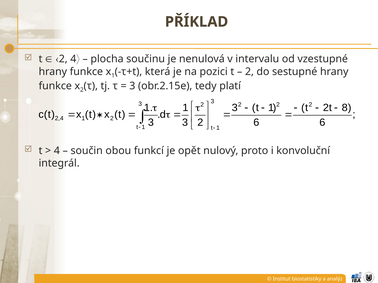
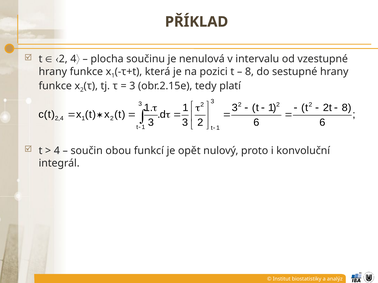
2: 2 -> 8 (249, 72)
